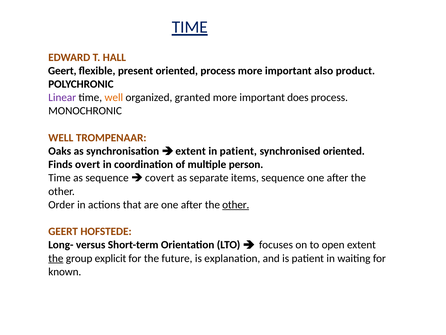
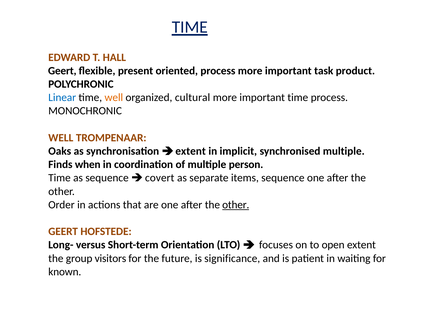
also: also -> task (324, 71)
Linear colour: purple -> blue (62, 97)
granted: granted -> cultural (193, 97)
important does: does -> time (298, 97)
in patient: patient -> implicit (238, 151)
synchronised oriented: oriented -> multiple (344, 151)
overt: overt -> when (88, 164)
the underline: present -> none (56, 258)
explicit: explicit -> visitors (110, 258)
explanation: explanation -> significance (232, 258)
